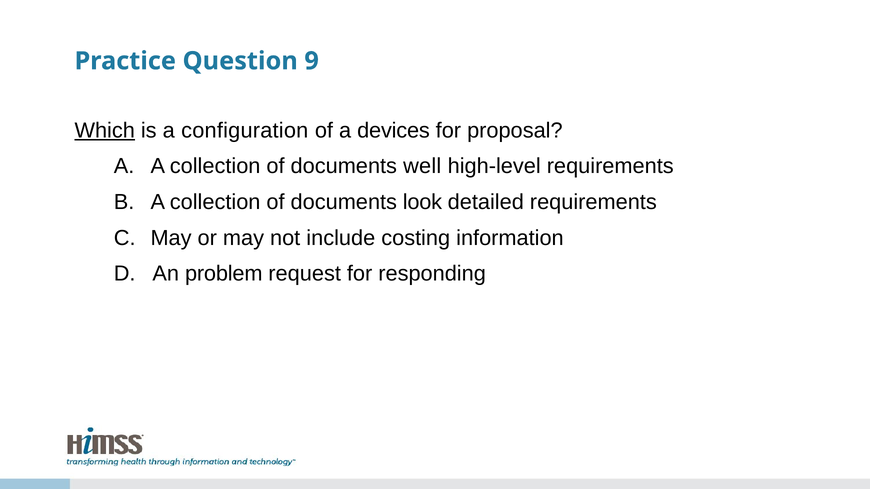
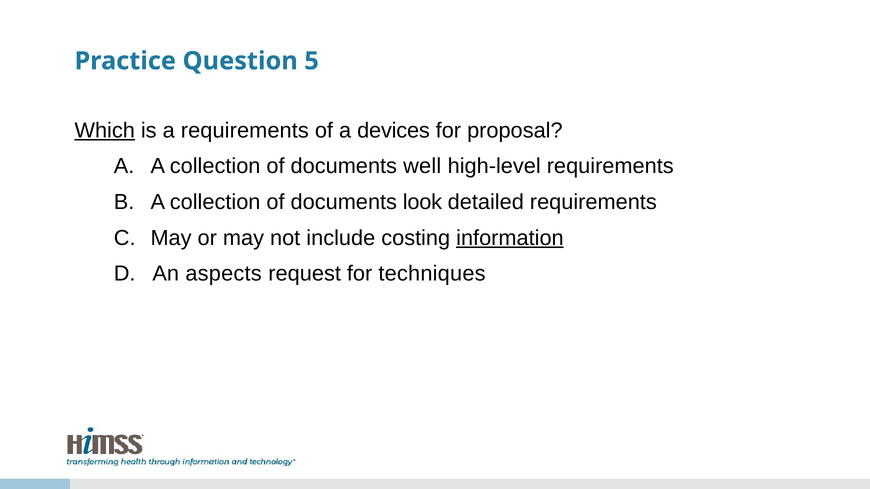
9: 9 -> 5 (312, 61)
a configuration: configuration -> requirements (245, 130)
information underline: none -> present (510, 238)
problem: problem -> aspects (224, 274)
responding: responding -> techniques (432, 274)
